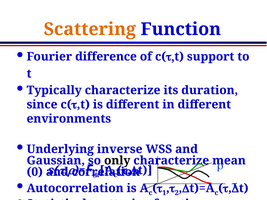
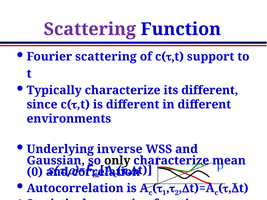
Scattering colour: orange -> purple (90, 29)
Fourier difference: difference -> scattering (106, 57)
its duration: duration -> different (210, 90)
